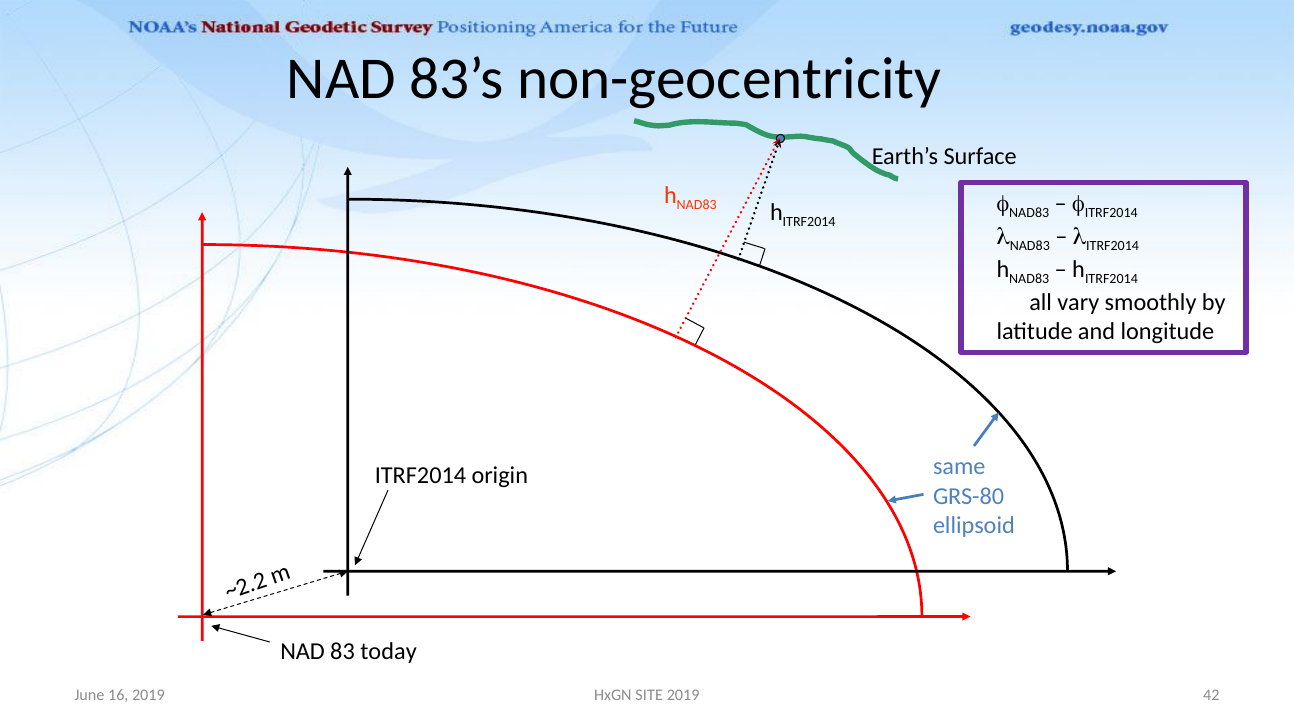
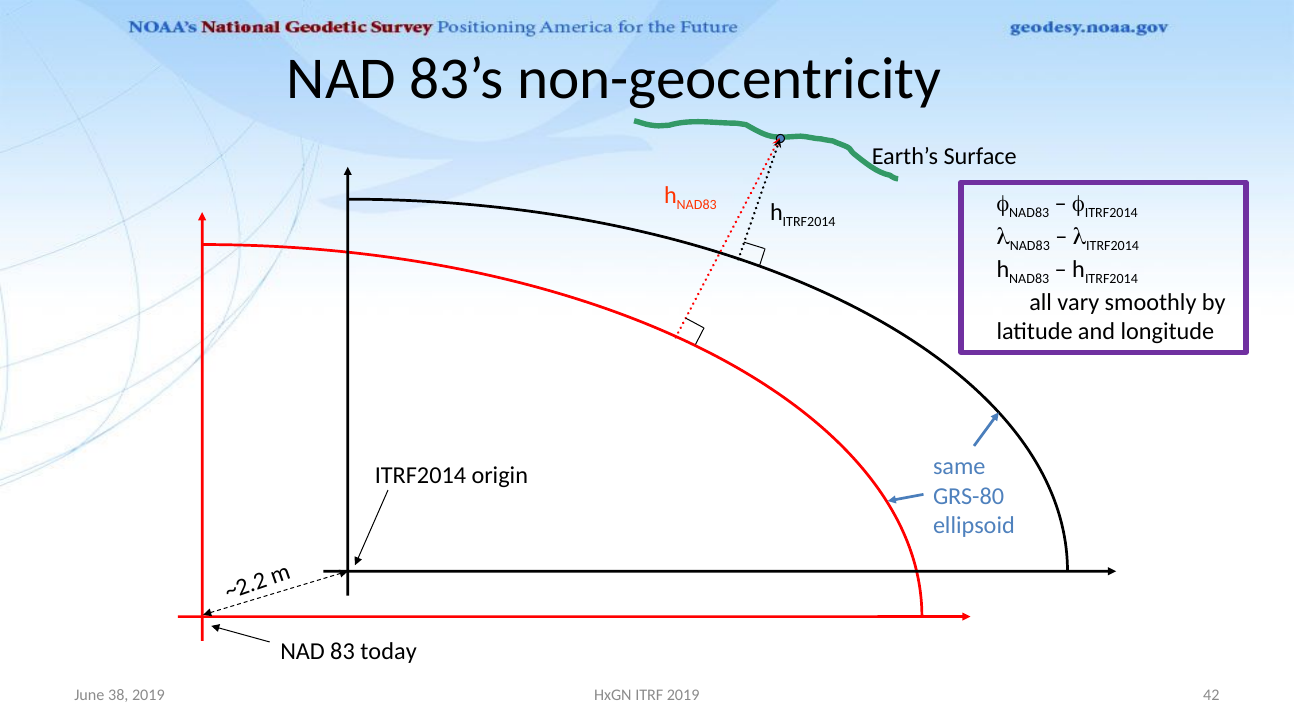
16: 16 -> 38 (118, 695)
SITE: SITE -> ITRF (649, 695)
